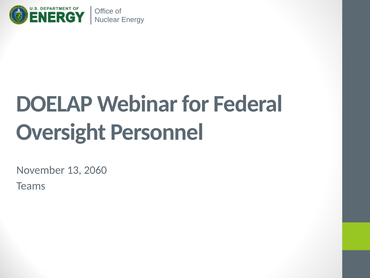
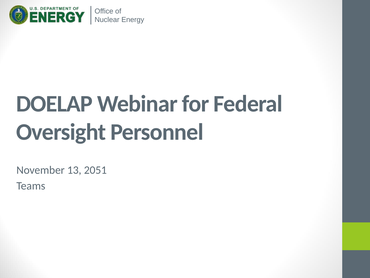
2060: 2060 -> 2051 (95, 170)
